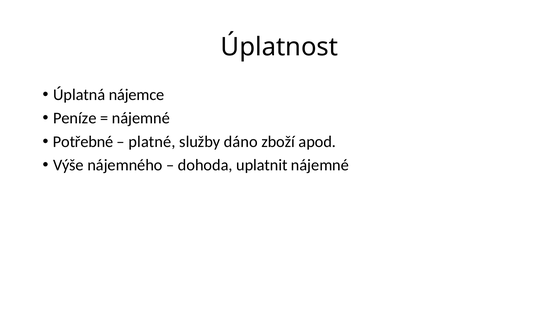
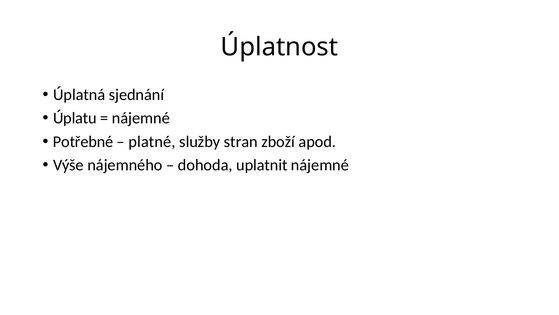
nájemce: nájemce -> sjednání (137, 95)
Peníze: Peníze -> Úplatu (75, 118)
dáno: dáno -> stran (241, 141)
